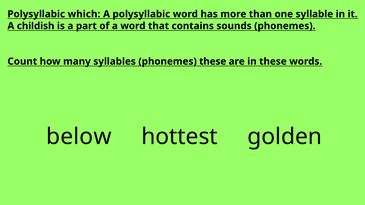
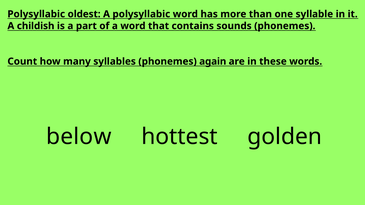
which: which -> oldest (84, 14)
phonemes these: these -> again (213, 62)
